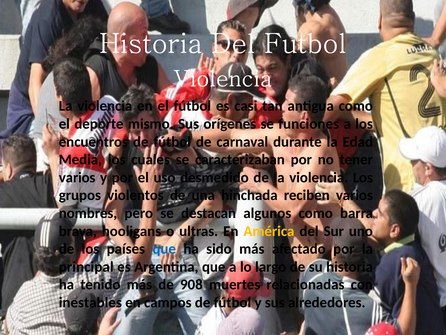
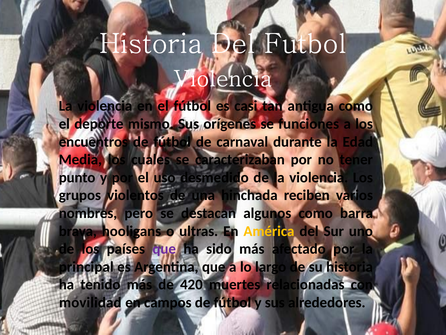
varios: varios -> punto (77, 177)
que colour: blue -> purple (164, 249)
908: 908 -> 420 (191, 284)
inestables: inestables -> movilidad (90, 302)
